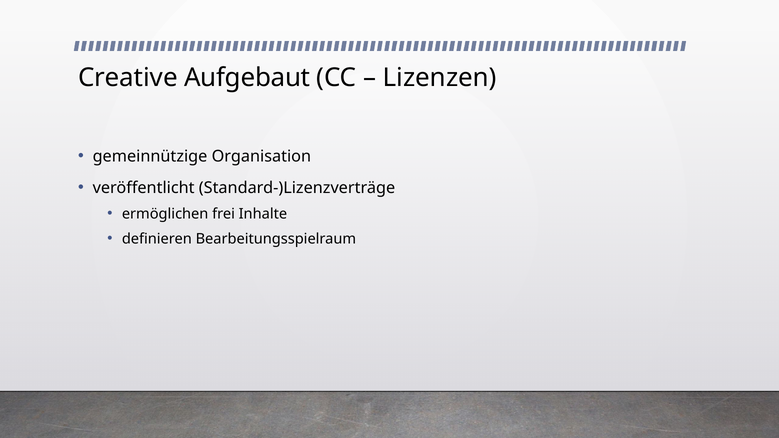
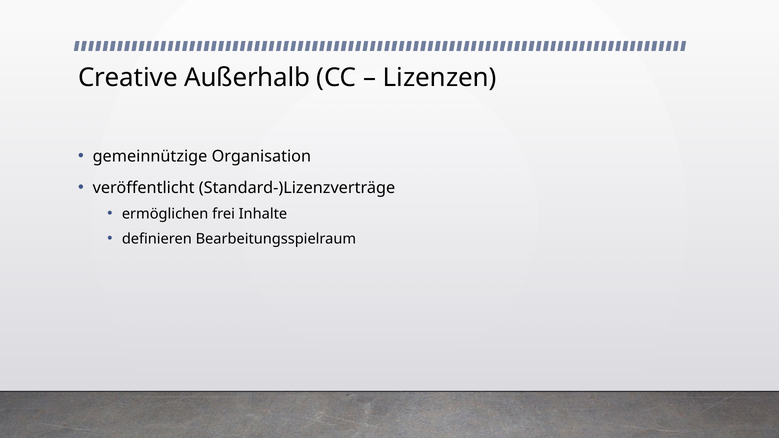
Aufgebaut: Aufgebaut -> Außerhalb (247, 78)
